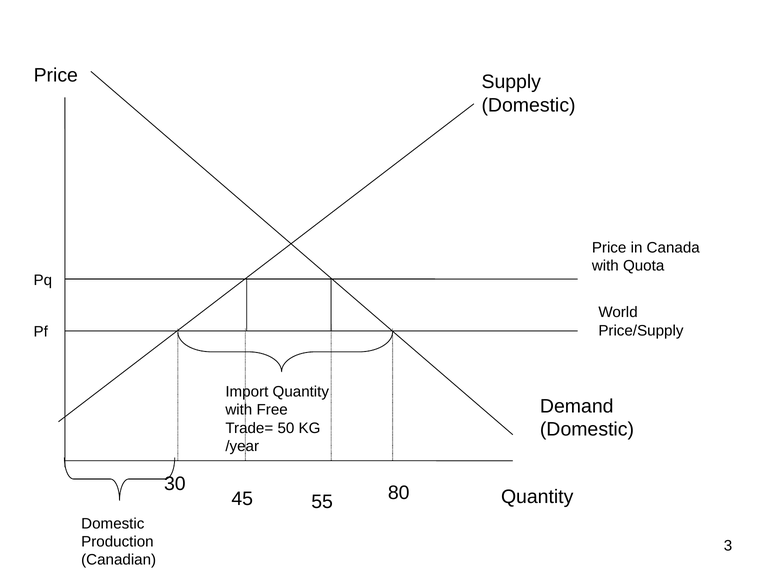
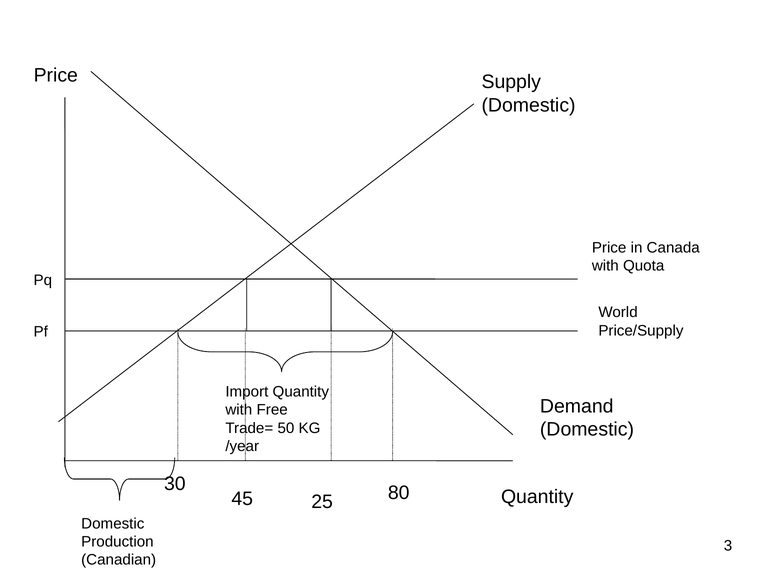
55: 55 -> 25 (322, 502)
